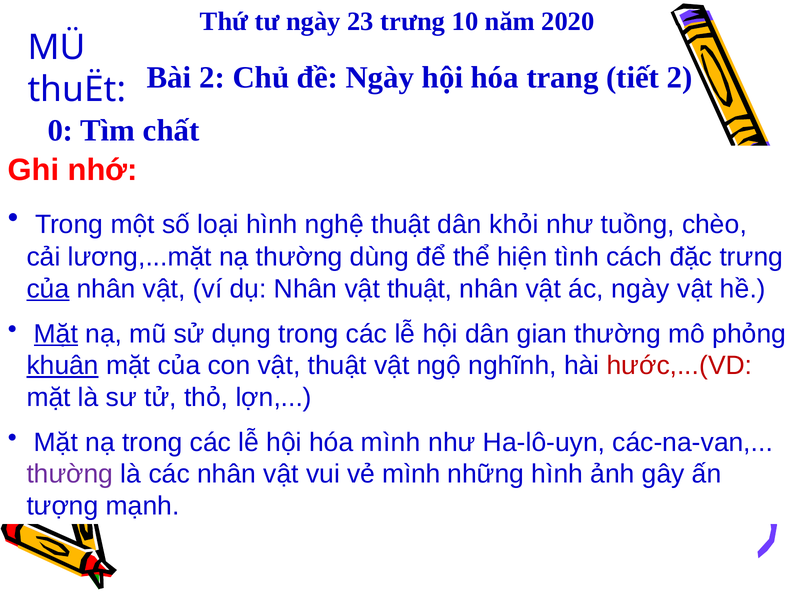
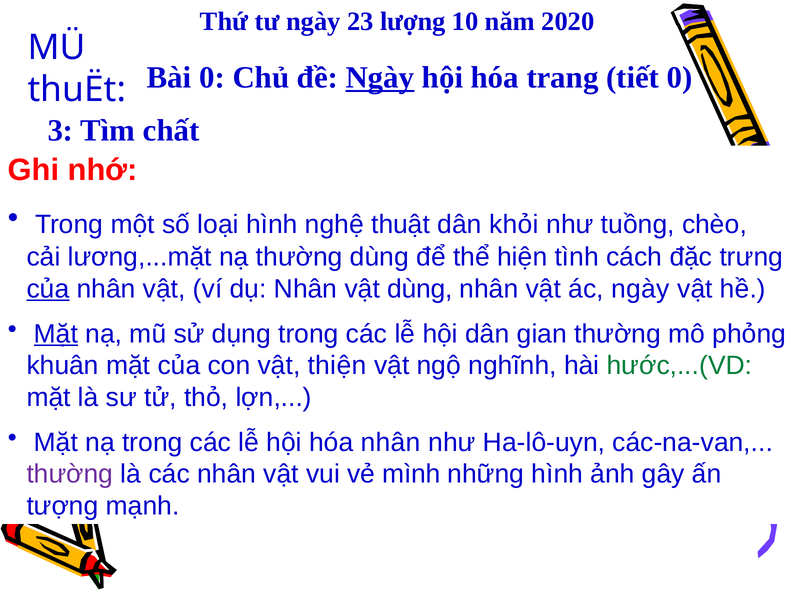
23 trưng: trưng -> lượng (413, 22)
Bài 2: 2 -> 0 (212, 78)
Ngày underline: none -> present (380, 78)
tiết 2: 2 -> 0 (680, 78)
0: 0 -> 3 (60, 131)
Nhân vật thuật: thuật -> dùng (420, 289)
khuân underline: present -> none (63, 366)
con vật thuật: thuật -> thiện (337, 366)
hước,...(VD colour: red -> green (679, 366)
hóa mình: mình -> nhân (391, 443)
